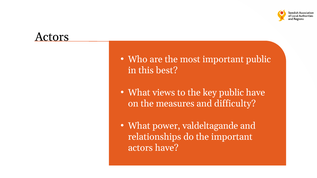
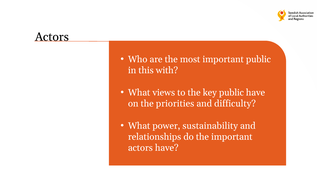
best: best -> with (167, 70)
measures: measures -> priorities (175, 104)
valdeltagande: valdeltagande -> sustainability (210, 126)
